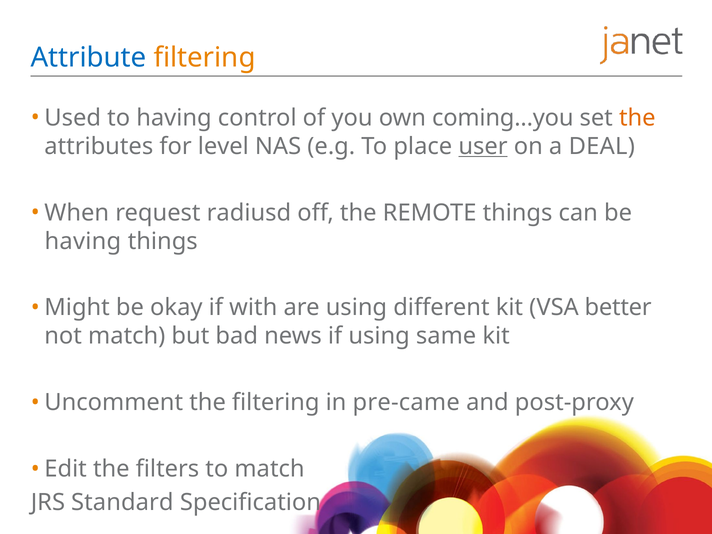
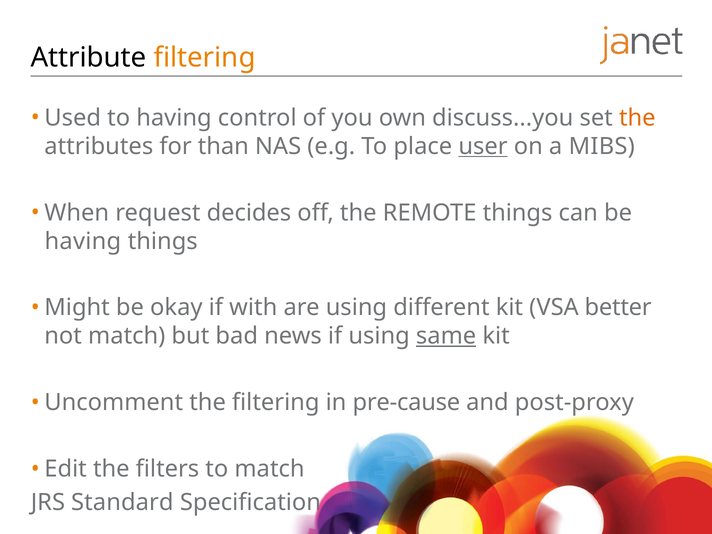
Attribute colour: blue -> black (89, 58)
coming...you: coming...you -> discuss...you (503, 118)
level: level -> than (223, 146)
DEAL: DEAL -> MIBS (602, 146)
radiusd: radiusd -> decides (249, 213)
same underline: none -> present (446, 336)
pre-came: pre-came -> pre-cause (406, 403)
